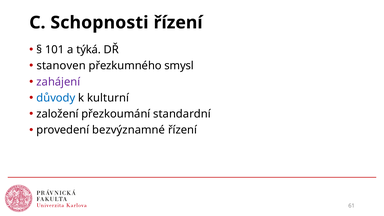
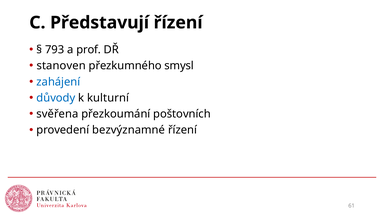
Schopnosti: Schopnosti -> Představují (100, 23)
101: 101 -> 793 (55, 50)
týká: týká -> prof (89, 50)
zahájení colour: purple -> blue (58, 82)
založení: založení -> svěřena (57, 114)
standardní: standardní -> poštovních (182, 114)
